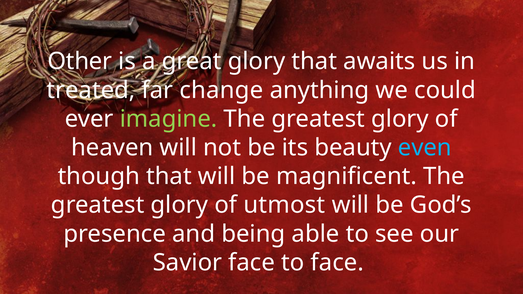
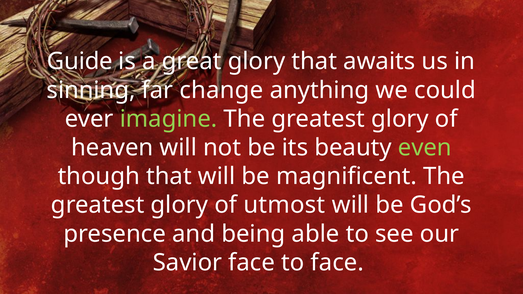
Other: Other -> Guide (80, 61)
treated: treated -> sinning (91, 90)
even colour: light blue -> light green (425, 148)
